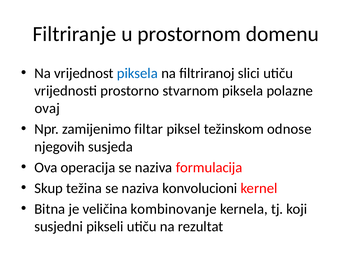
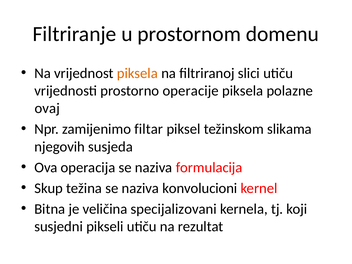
piksela colour: blue -> orange (137, 73)
stvarnom: stvarnom -> operacije (191, 91)
odnose: odnose -> slikama (289, 129)
kombinovanje: kombinovanje -> specijalizovani (174, 209)
